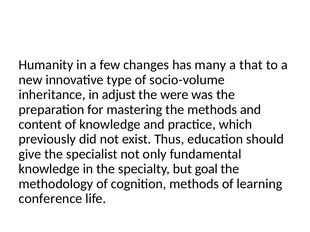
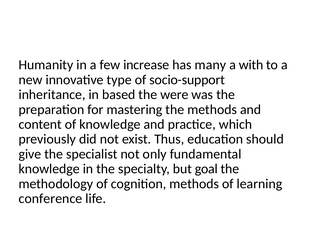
changes: changes -> increase (146, 65)
that: that -> with (251, 65)
socio-volume: socio-volume -> socio-support (187, 80)
adjust: adjust -> based (119, 95)
